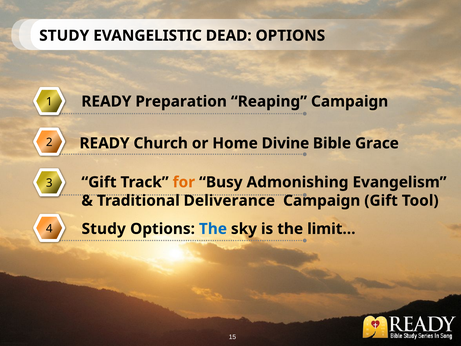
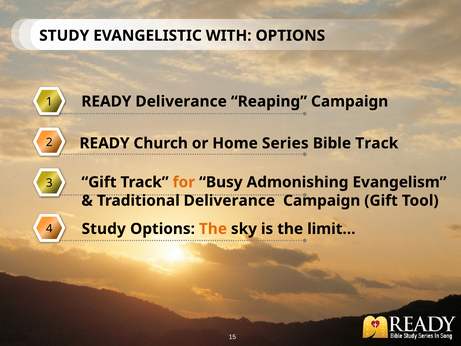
DEAD: DEAD -> WITH (229, 36)
READY Preparation: Preparation -> Deliverance (181, 101)
Divine: Divine -> Series (285, 143)
Bible Grace: Grace -> Track (377, 143)
The colour: blue -> orange (213, 229)
